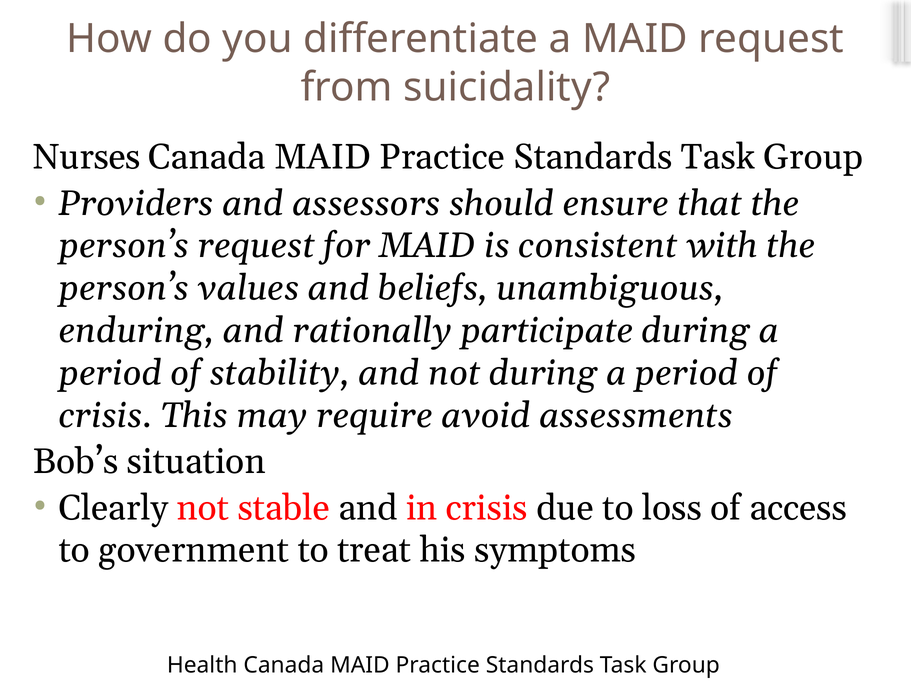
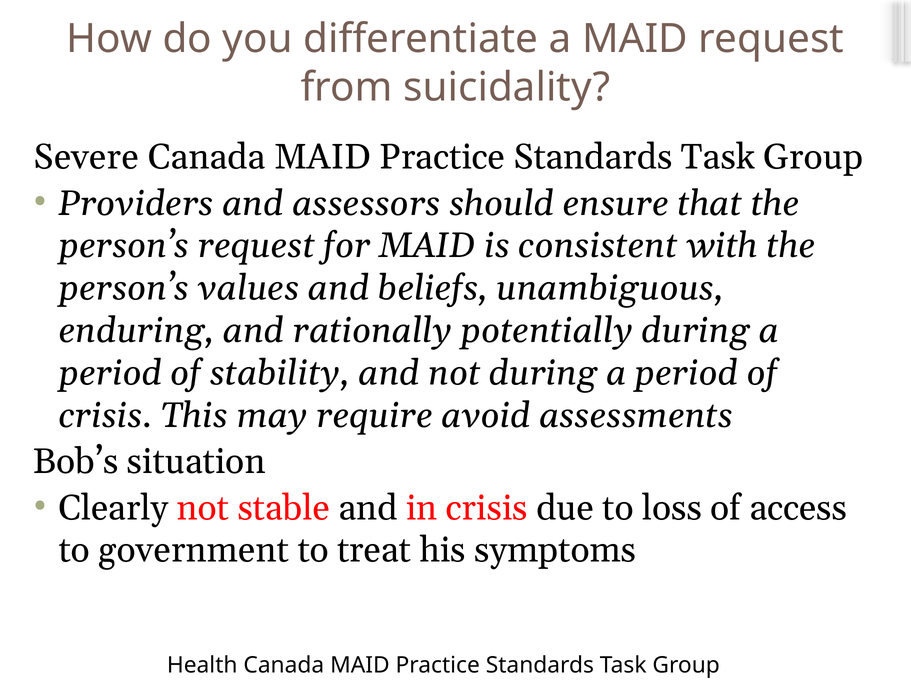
Nurses: Nurses -> Severe (86, 157)
participate: participate -> potentially (547, 331)
